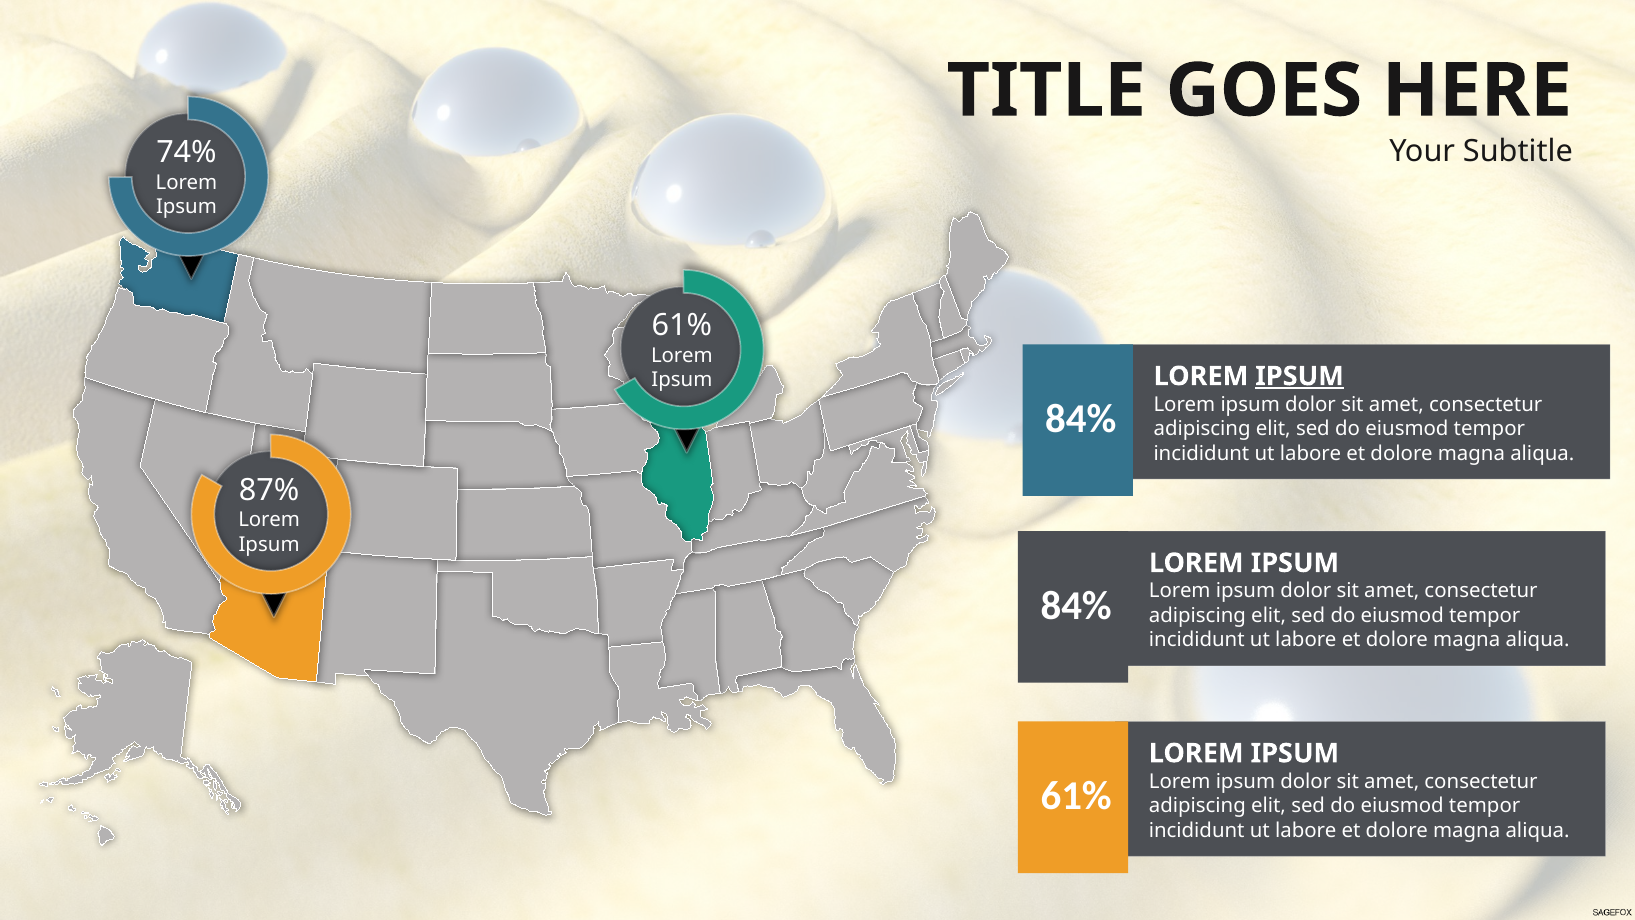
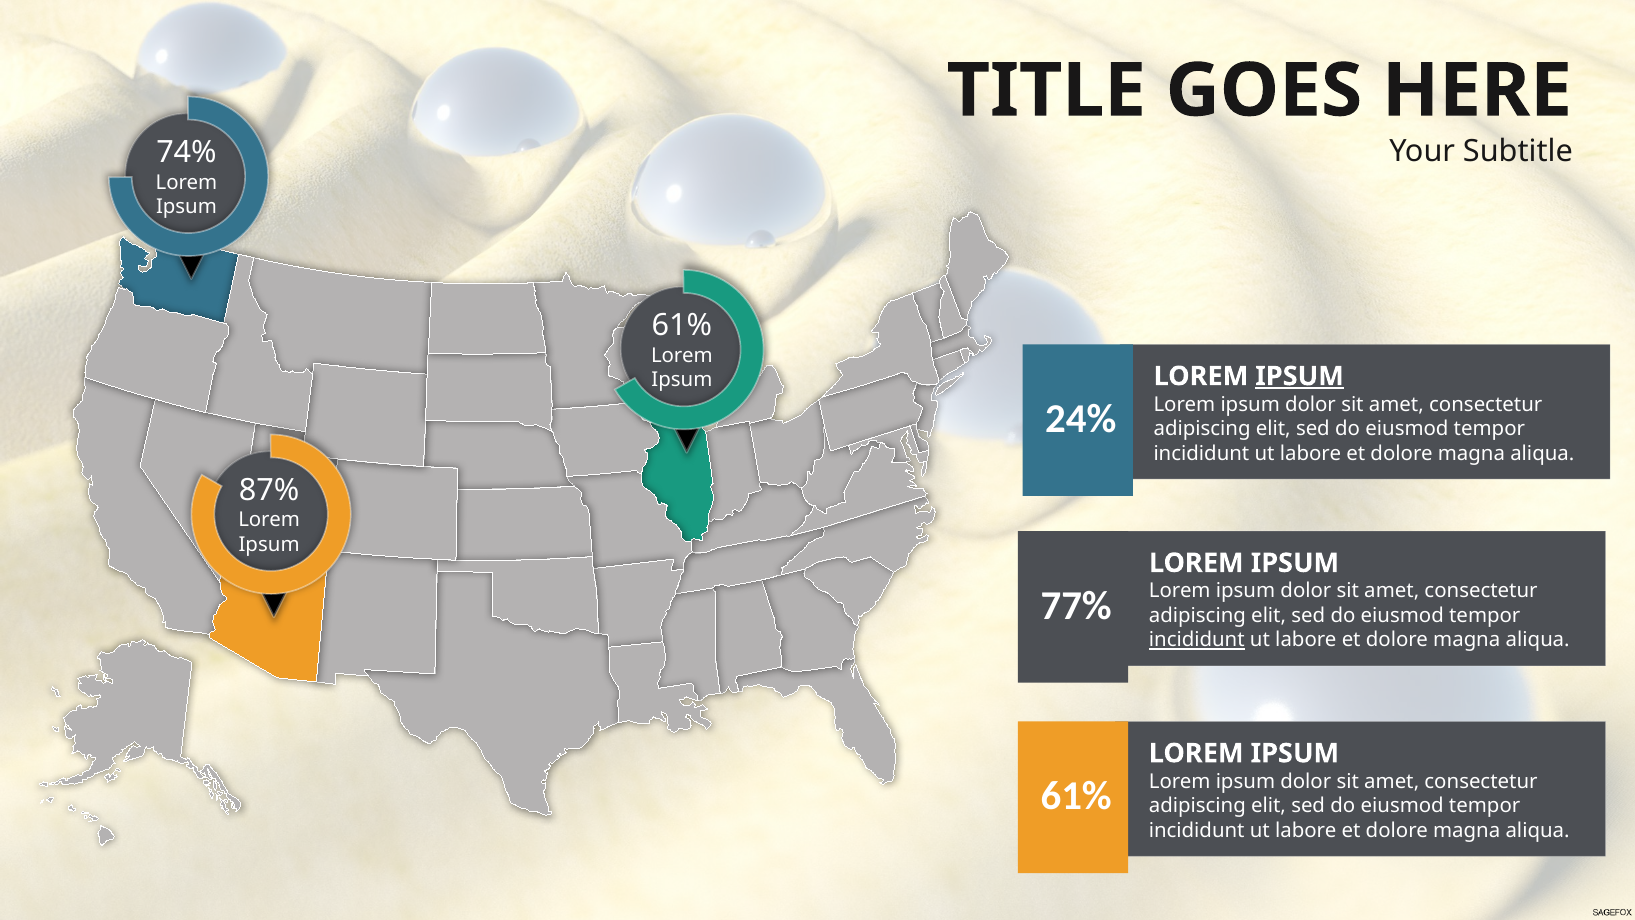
84%: 84% -> 24% (1081, 419)
84%: 84% -> 77% (1076, 605)
incididunt underline: none -> present (1197, 640)
